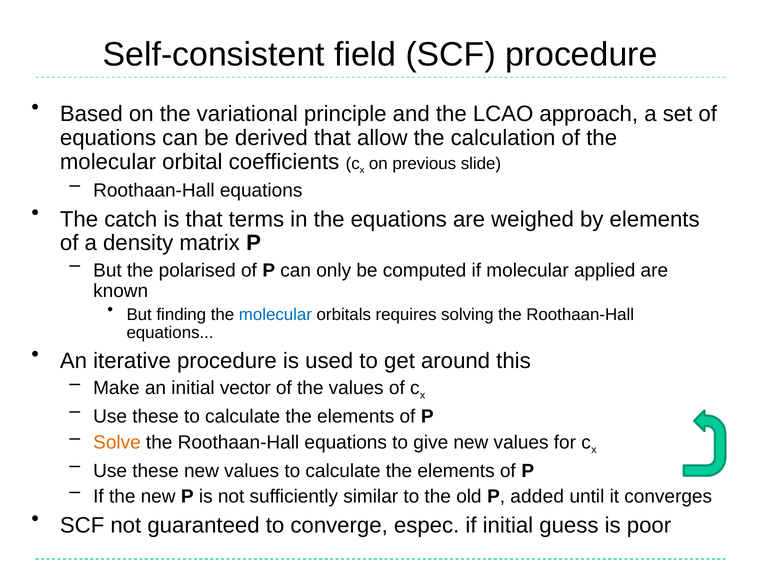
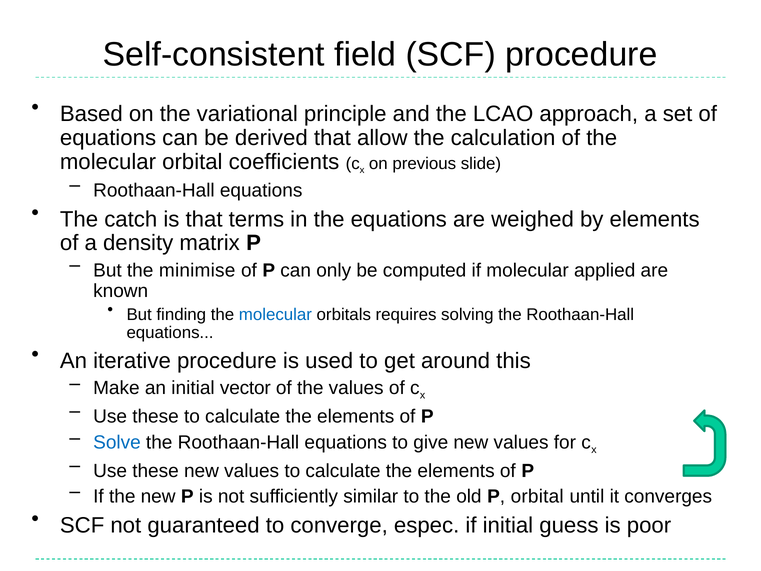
polarised: polarised -> minimise (197, 270)
Solve colour: orange -> blue (117, 442)
P added: added -> orbital (537, 496)
